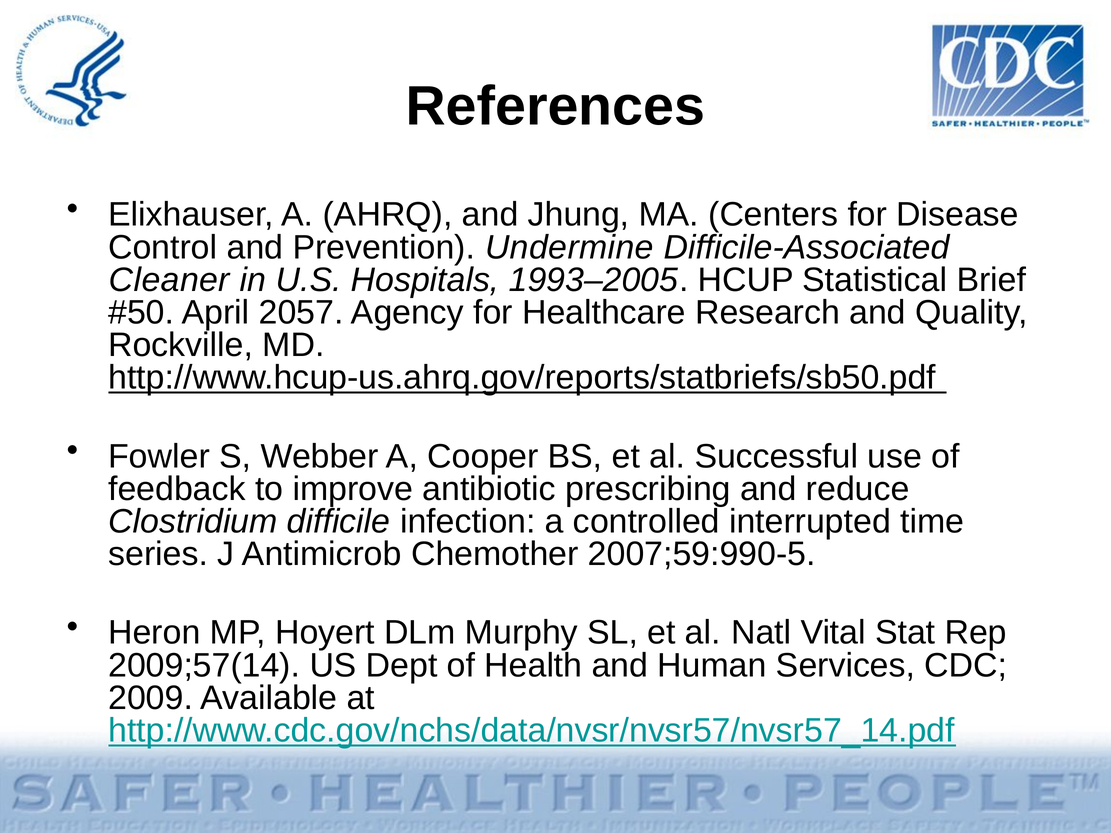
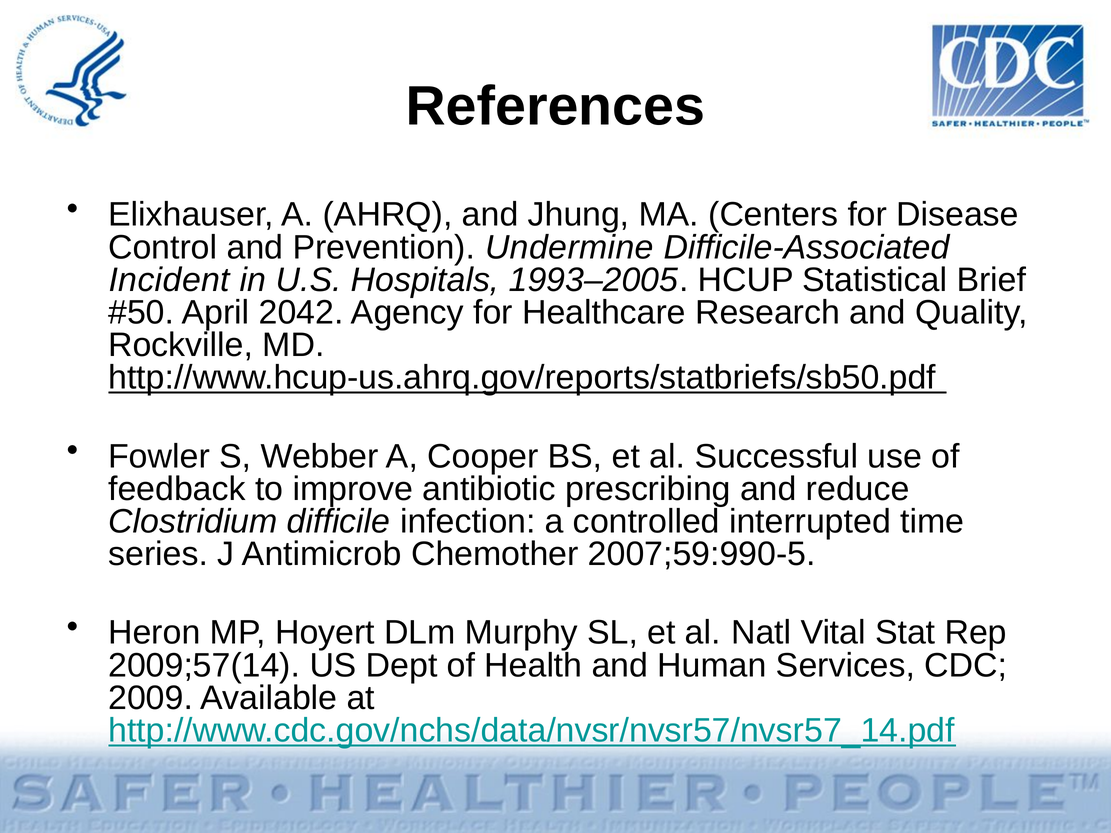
Cleaner: Cleaner -> Incident (169, 280)
2057: 2057 -> 2042 (301, 313)
